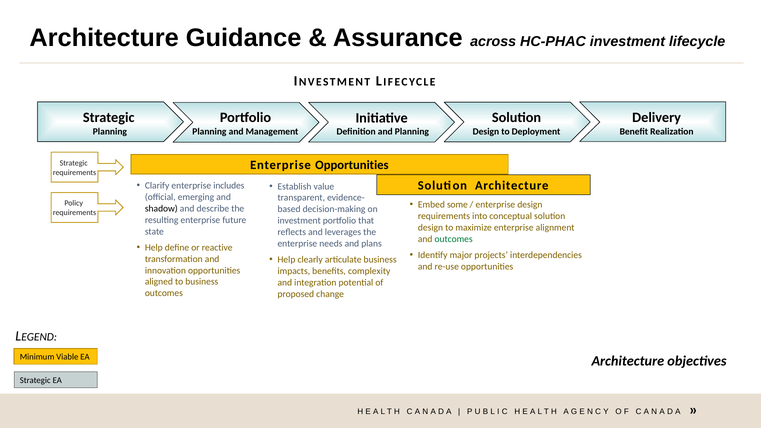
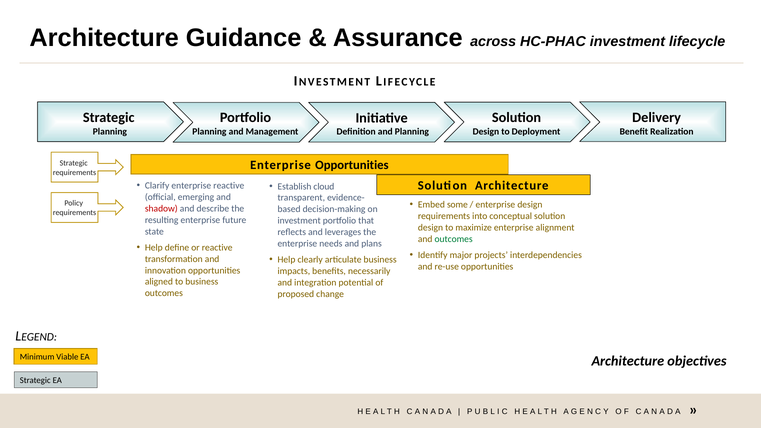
enterprise includes: includes -> reactive (229, 186)
value: value -> cloud (324, 186)
shadow colour: black -> red (161, 209)
complexity: complexity -> necessarily (369, 271)
